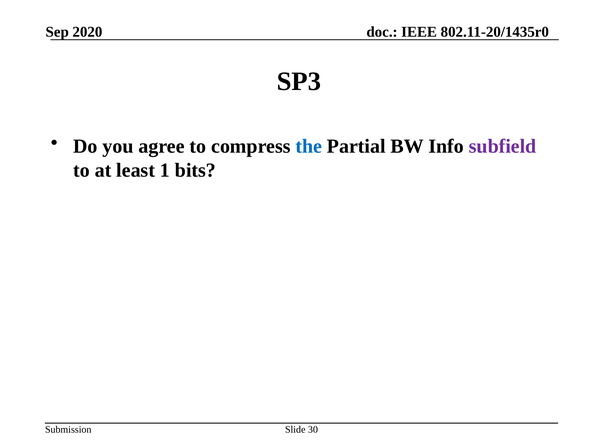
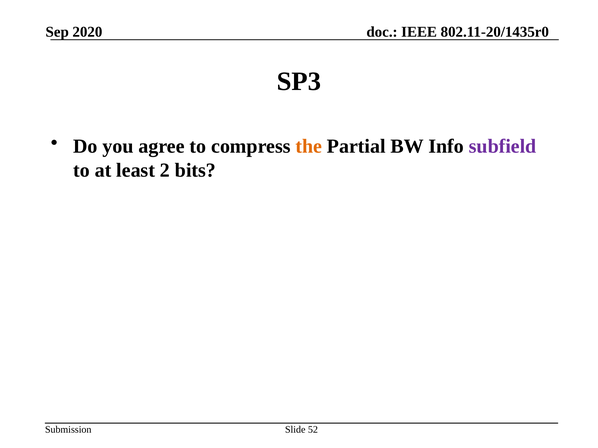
the colour: blue -> orange (309, 146)
1: 1 -> 2 (165, 170)
30: 30 -> 52 (313, 430)
